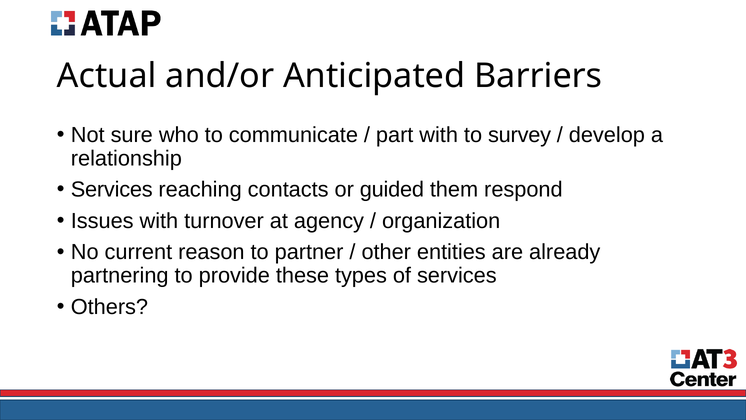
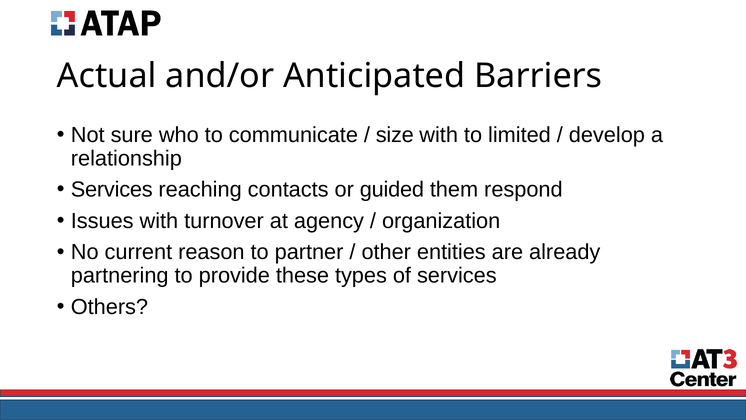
part: part -> size (395, 135)
survey: survey -> limited (519, 135)
